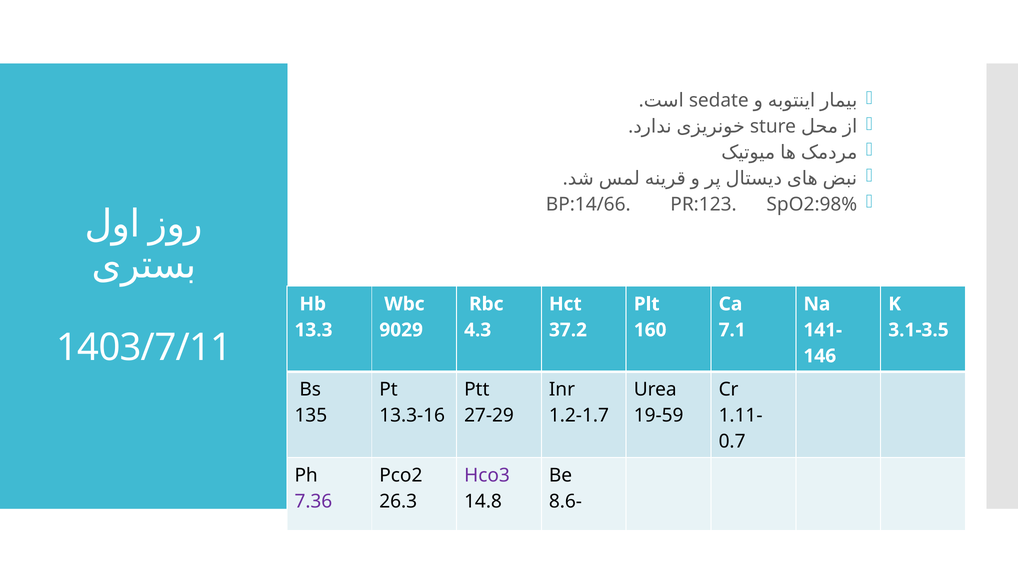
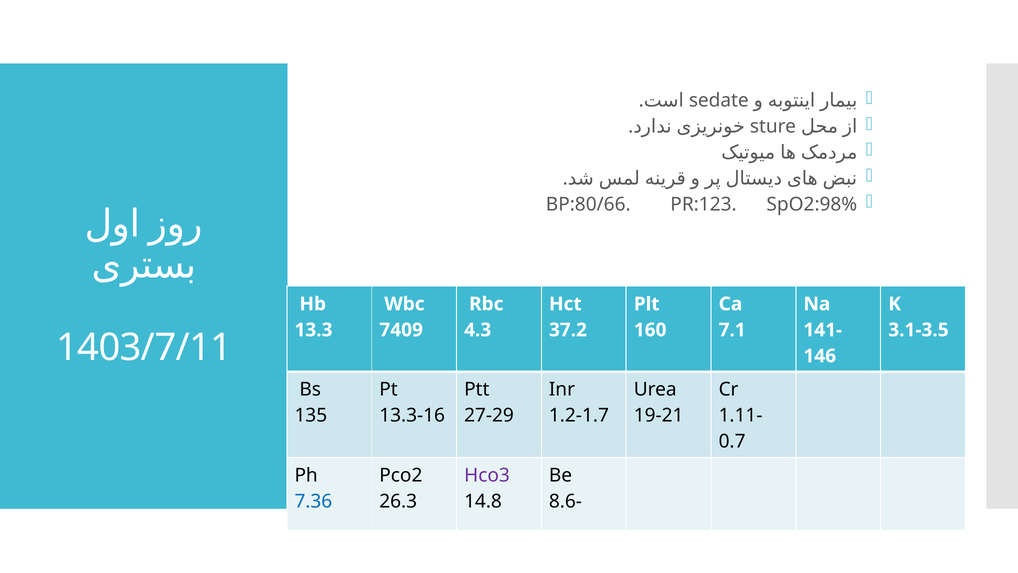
BP:14/66: BP:14/66 -> BP:80/66 (588, 204)
9029: 9029 -> 7409 (401, 330)
19-59: 19-59 -> 19-21 (659, 415)
7.36 colour: purple -> blue (313, 501)
